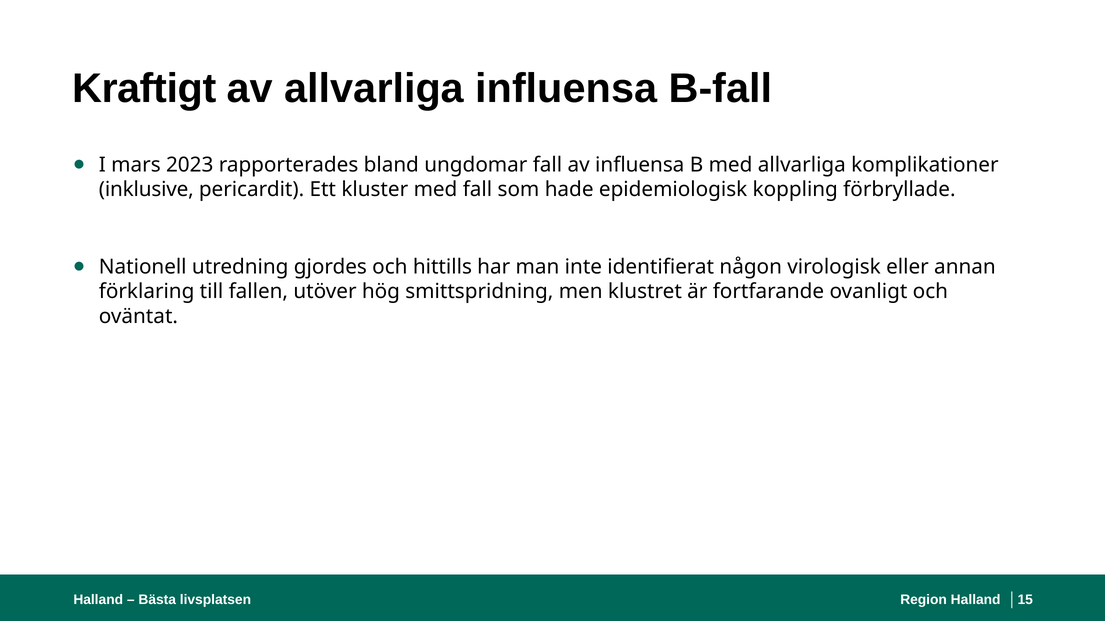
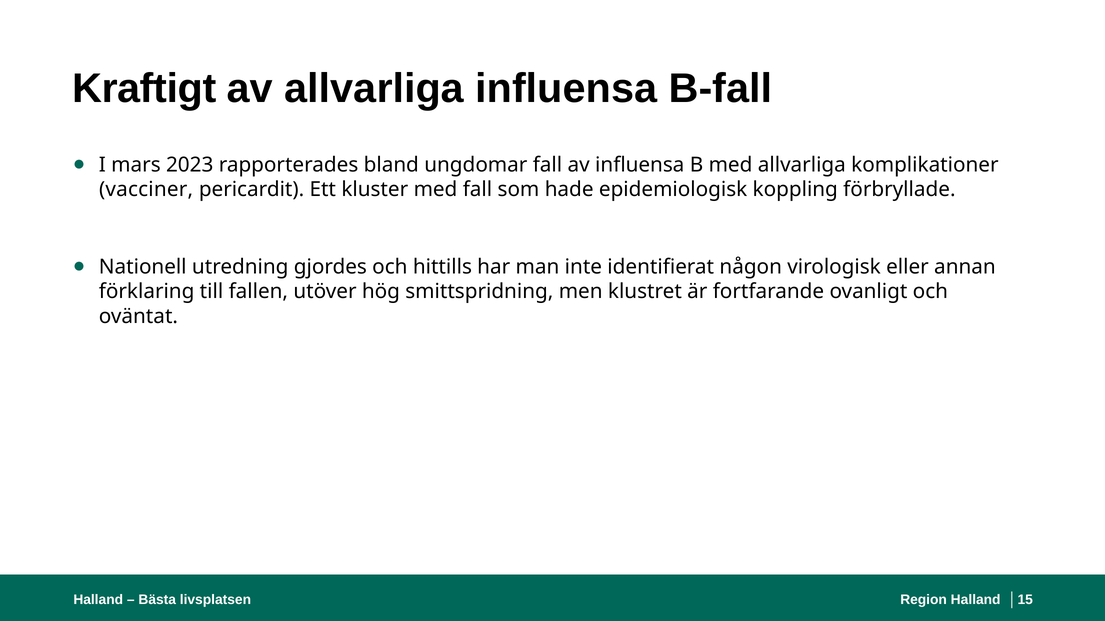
inklusive: inklusive -> vacciner (146, 190)
